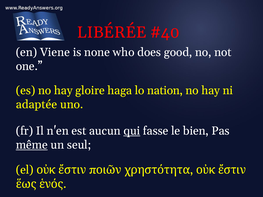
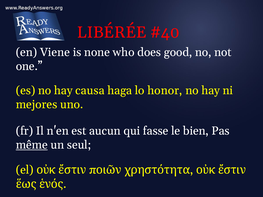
gloire: gloire -> causa (90, 91)
nation: nation -> honor (165, 91)
adaptée: adaptée -> mejores (37, 105)
qui underline: present -> none (132, 131)
